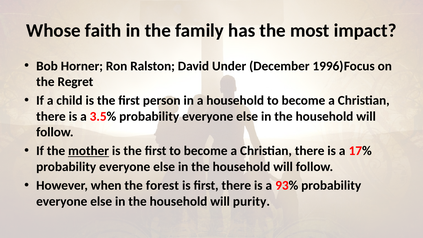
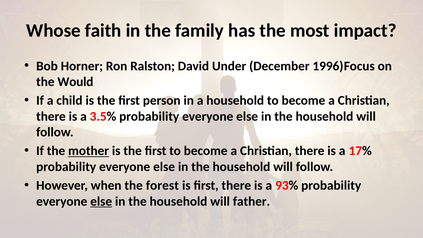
Regret: Regret -> Would (75, 82)
else underline: none -> present (101, 201)
purity: purity -> father (252, 201)
